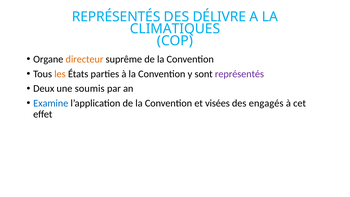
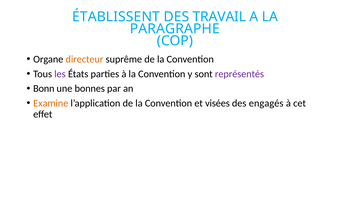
REPRÉSENTÉS: REPRÉSENTÉS -> ÉTABLISSENT (116, 17)
DÉLIVRE: DÉLIVRE -> TRAVAIL (219, 17)
CLIMATIQUES: CLIMATIQUES -> PARAGRAPHE (175, 29)
les colour: orange -> purple (60, 74)
Deux: Deux -> Bonn (44, 89)
soumis: soumis -> bonnes (90, 89)
Examine colour: blue -> orange (51, 103)
